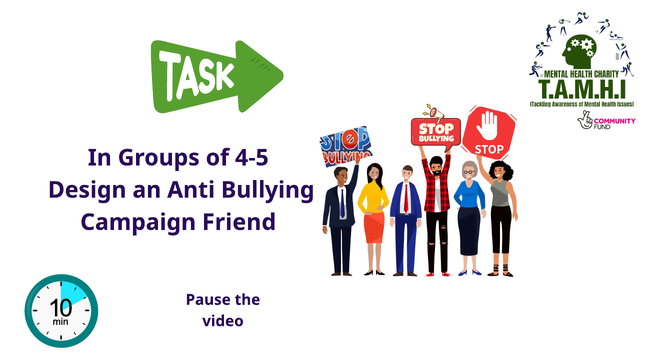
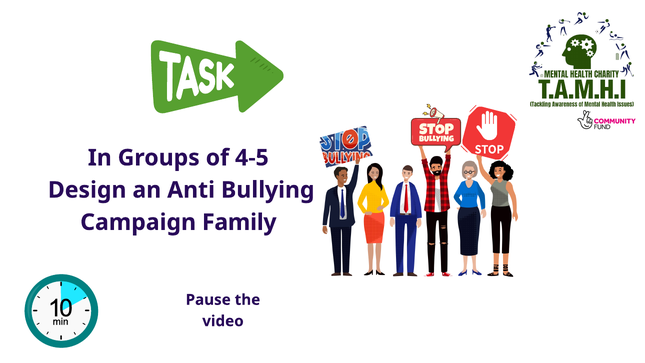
Friend: Friend -> Family (239, 222)
